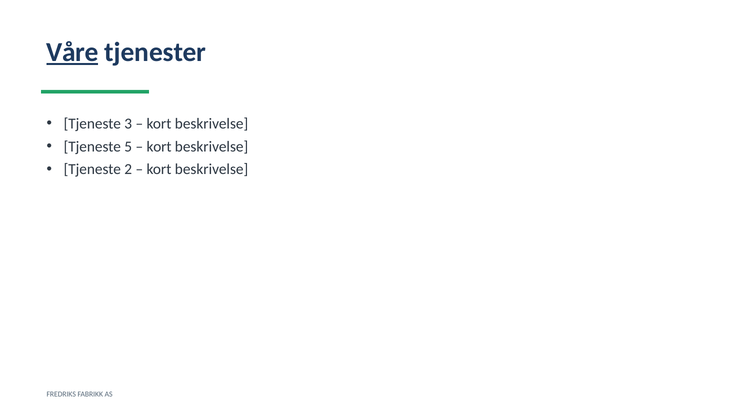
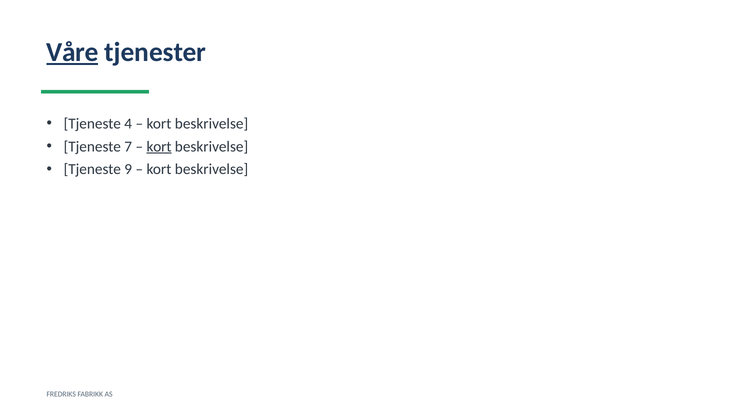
3: 3 -> 4 (128, 124)
5: 5 -> 7 (128, 147)
kort underline: none -> present (159, 147)
2: 2 -> 9 (128, 170)
